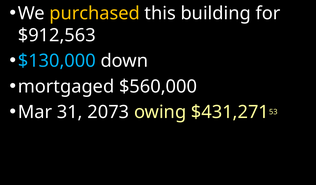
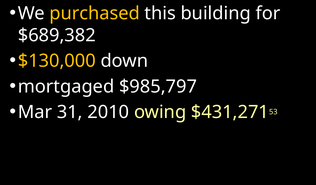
$912,563: $912,563 -> $689,382 (57, 35)
$130,000 colour: light blue -> yellow (57, 61)
$560,000: $560,000 -> $985,797 (158, 87)
2073: 2073 -> 2010 (108, 112)
